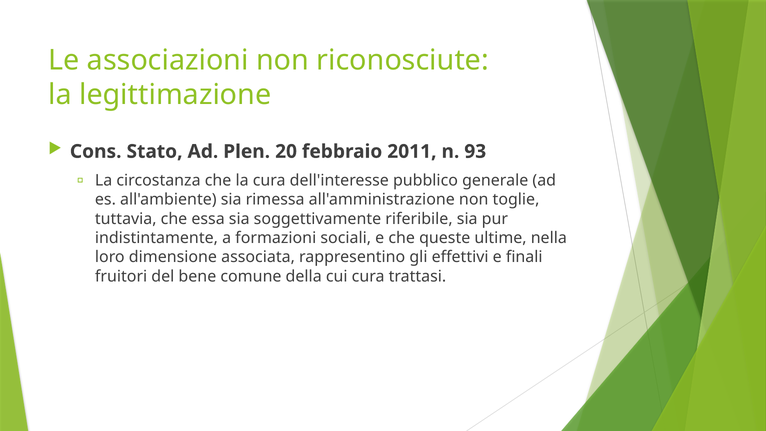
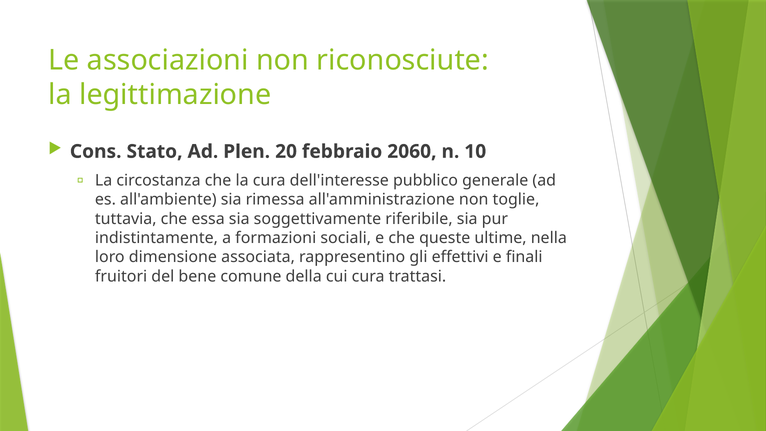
2011: 2011 -> 2060 (412, 151)
93: 93 -> 10 (475, 151)
